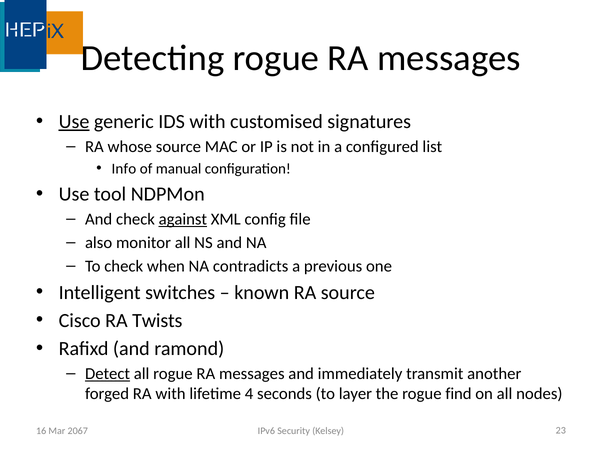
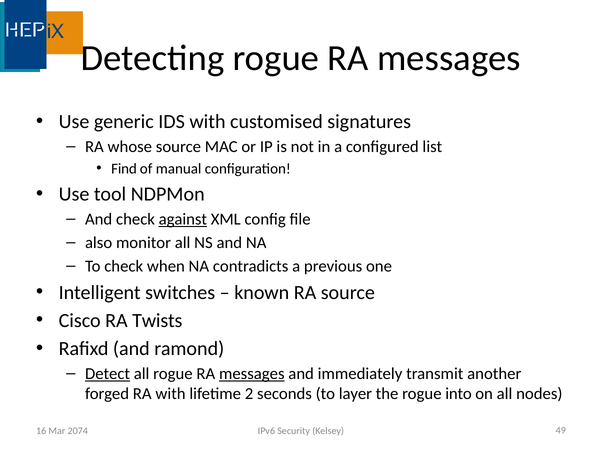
Use underline: present -> none (74, 122)
Info: Info -> Find (124, 169)
messages underline: none -> present (252, 374)
4: 4 -> 2 (249, 394)
find: find -> into (459, 394)
2067: 2067 -> 2074 (78, 431)
23: 23 -> 49 (561, 431)
